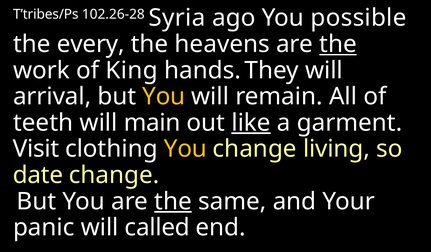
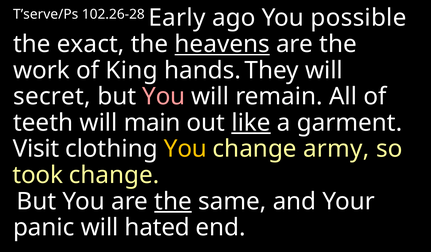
T’tribes/Ps: T’tribes/Ps -> T’serve/Ps (46, 14)
Syria: Syria -> Early (177, 18)
every: every -> exact (91, 44)
heavens underline: none -> present (222, 44)
the underline: present -> none (338, 44)
arrival: arrival -> secret (52, 97)
You colour: yellow -> pink (164, 97)
living: living -> army (336, 149)
date: date -> took (38, 176)
called: called -> hated (157, 228)
